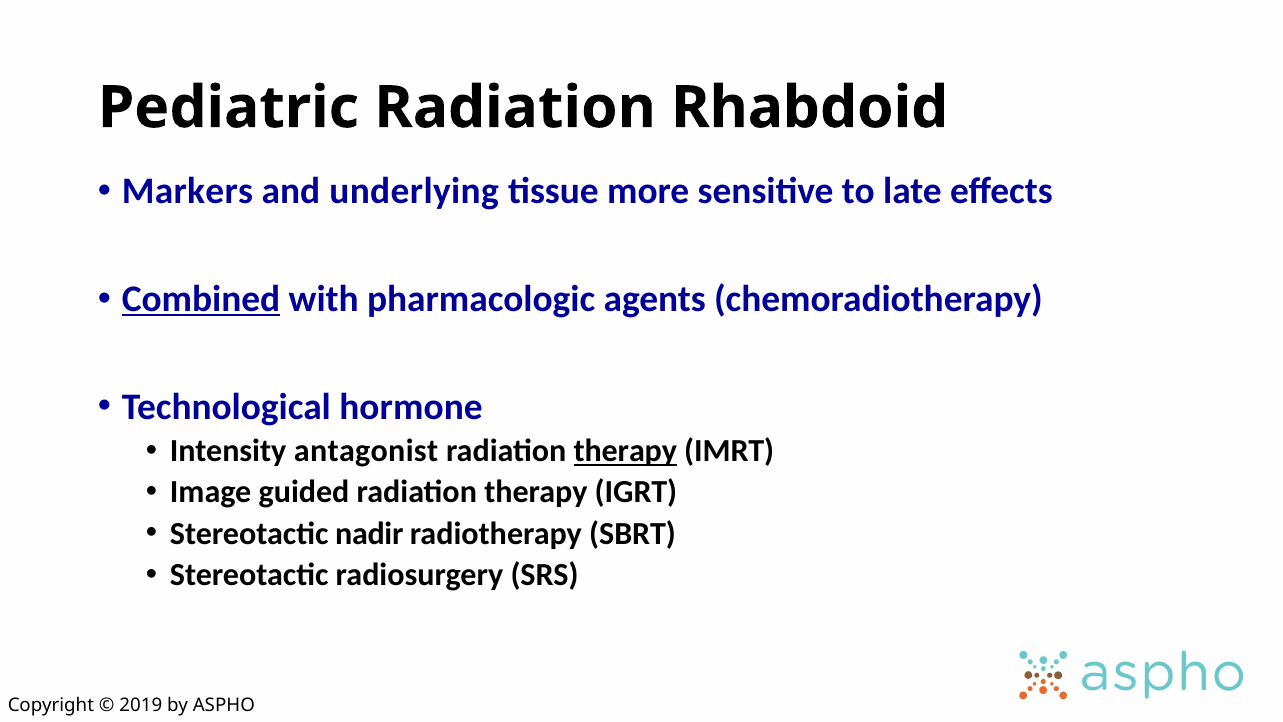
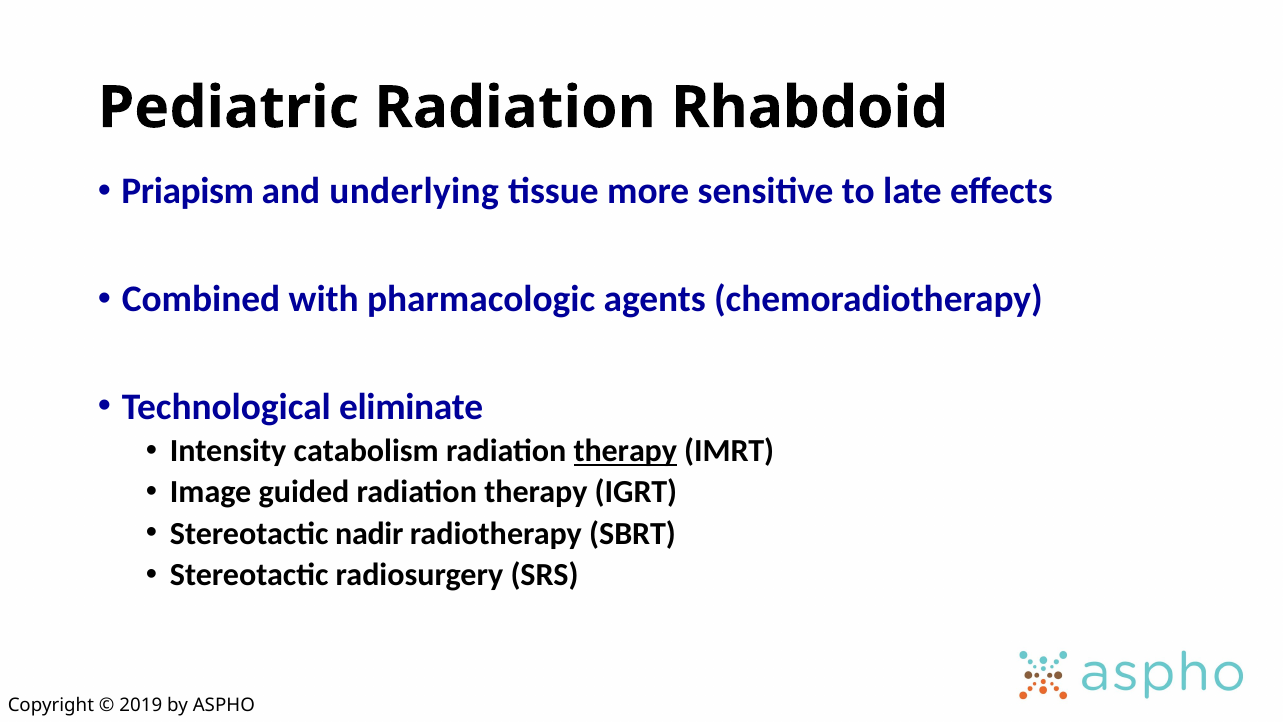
Markers: Markers -> Priapism (188, 191)
Combined underline: present -> none (201, 299)
hormone: hormone -> eliminate (411, 407)
antagonist: antagonist -> catabolism (366, 451)
